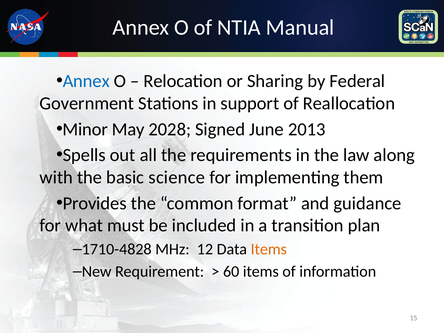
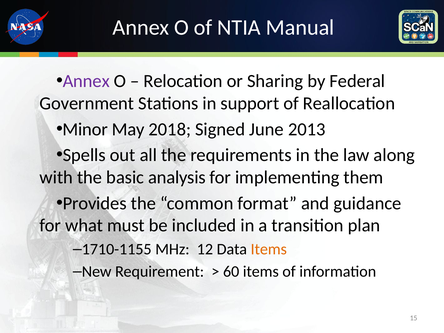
Annex colour: blue -> purple (86, 81)
2028: 2028 -> 2018 (170, 129)
science: science -> analysis (177, 177)
1710-4828: 1710-4828 -> 1710-1155 (117, 249)
